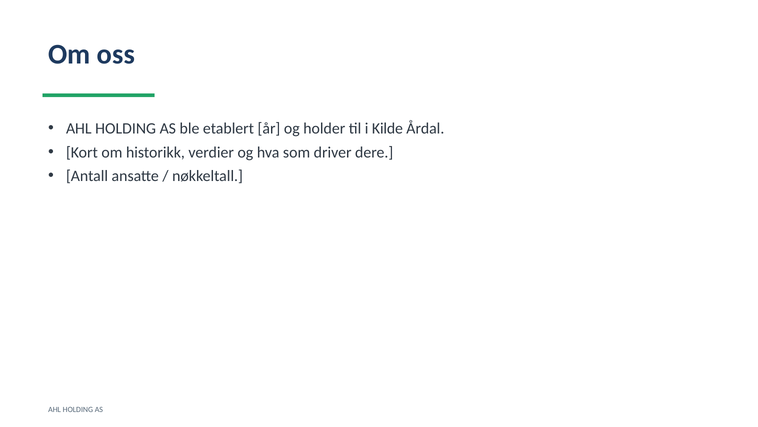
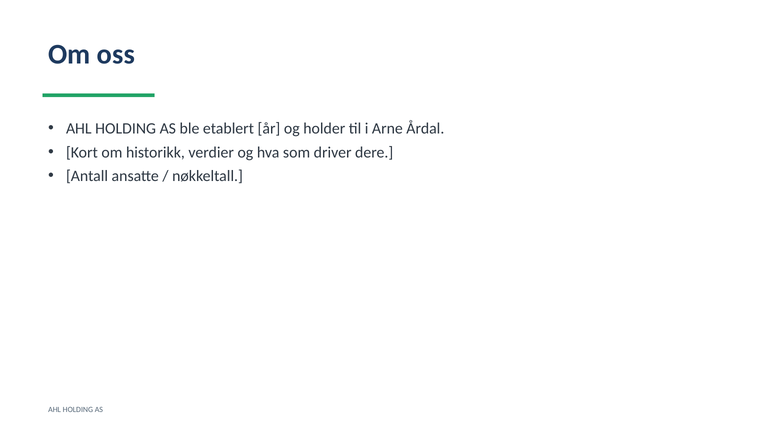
Kilde: Kilde -> Arne (387, 128)
